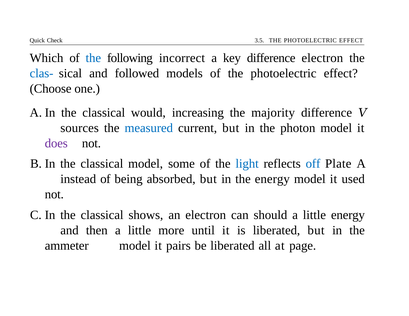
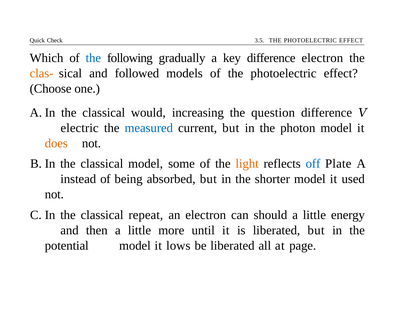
incorrect: incorrect -> gradually (182, 58)
clas- colour: blue -> orange (42, 73)
majority: majority -> question (273, 113)
sources: sources -> electric (80, 128)
does colour: purple -> orange (56, 143)
light colour: blue -> orange (247, 164)
the energy: energy -> shorter (272, 179)
shows: shows -> repeat (146, 215)
ammeter: ammeter -> potential (67, 246)
pairs: pairs -> lows (178, 246)
